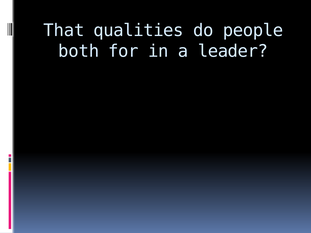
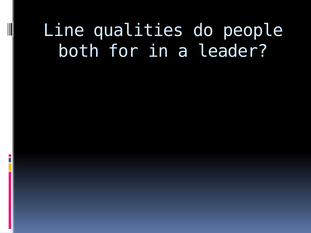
That: That -> Line (64, 31)
